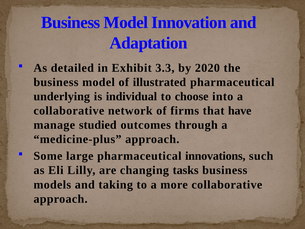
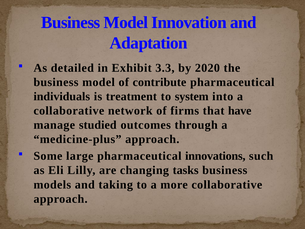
illustrated: illustrated -> contribute (159, 82)
underlying: underlying -> individuals (62, 96)
individual: individual -> treatment (131, 96)
choose: choose -> system (192, 96)
